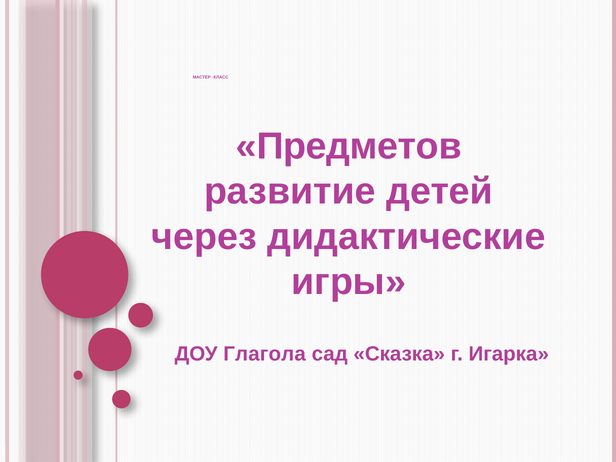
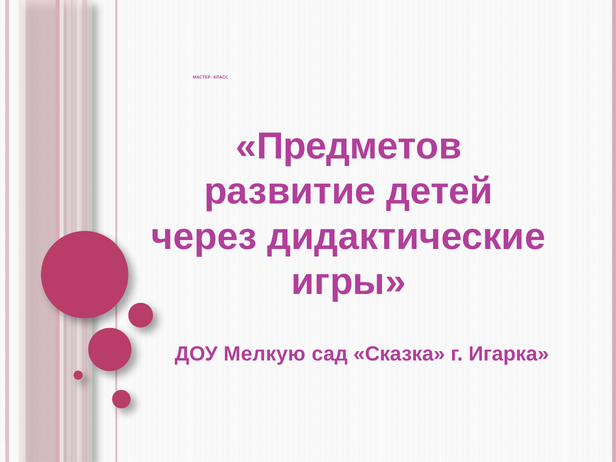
Глагола: Глагола -> Мелкую (265, 354)
